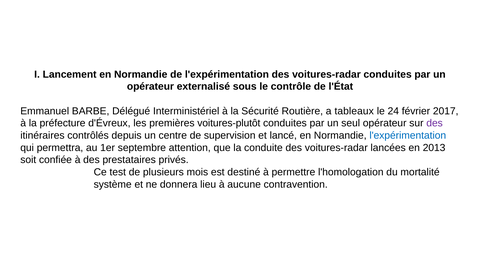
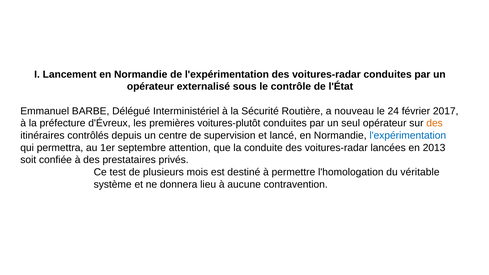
tableaux: tableaux -> nouveau (354, 111)
des colour: purple -> orange (435, 123)
mortalité: mortalité -> véritable (420, 172)
